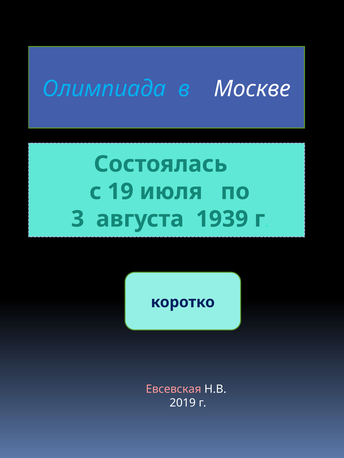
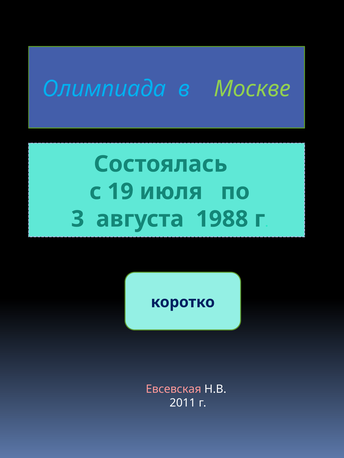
Москве colour: white -> light green (252, 89)
1939: 1939 -> 1988 (222, 219)
2019: 2019 -> 2011 (183, 404)
